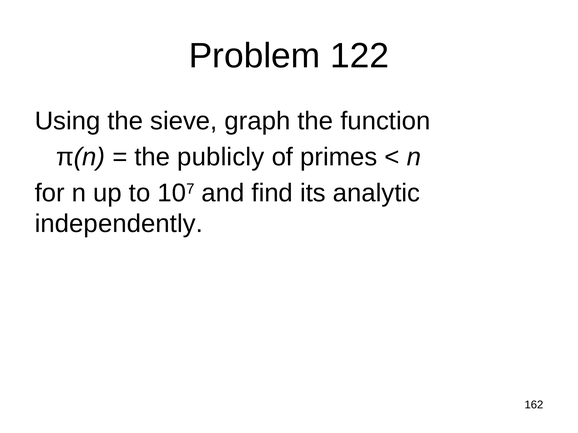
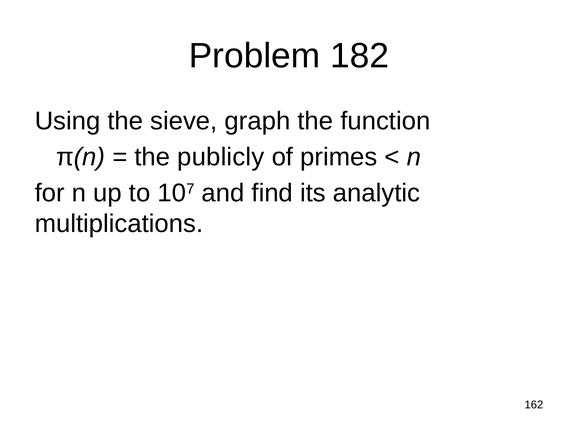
122: 122 -> 182 (360, 56)
independently: independently -> multiplications (119, 224)
